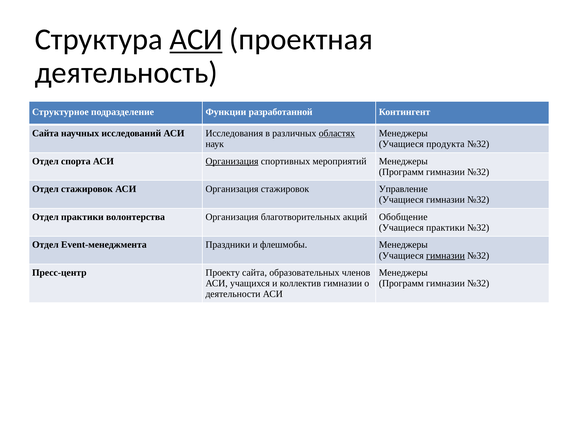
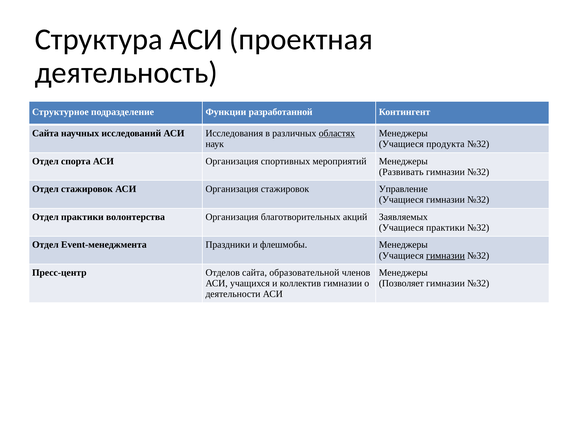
АСИ underline: present -> none (196, 39)
Организация underline: present -> none (232, 161)
Программ: Программ -> Развивать (401, 172)
Обобщение: Обобщение -> Заявляемых (403, 217)
Проекту: Проекту -> Отделов (223, 272)
образовательных: образовательных -> образовательной (304, 272)
Программ: Программ -> Позволяет (401, 283)
